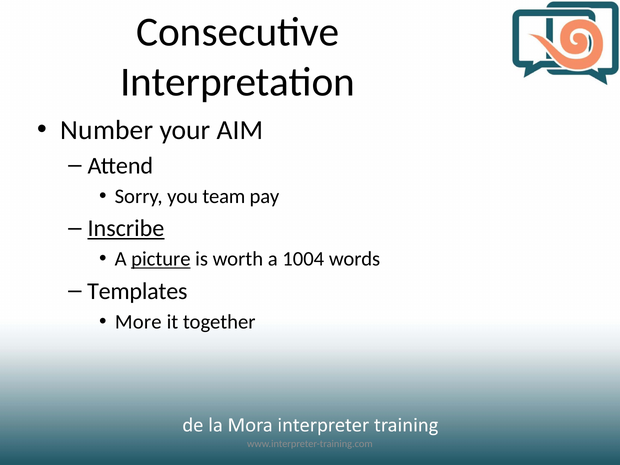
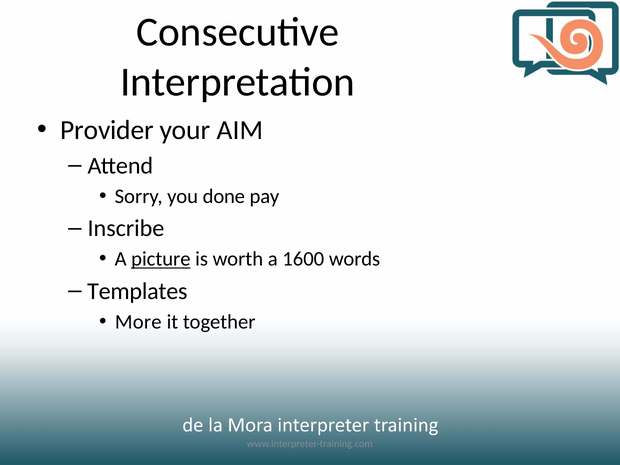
Number: Number -> Provider (107, 130)
team: team -> done (224, 196)
Inscribe underline: present -> none (126, 228)
1004: 1004 -> 1600 (303, 259)
